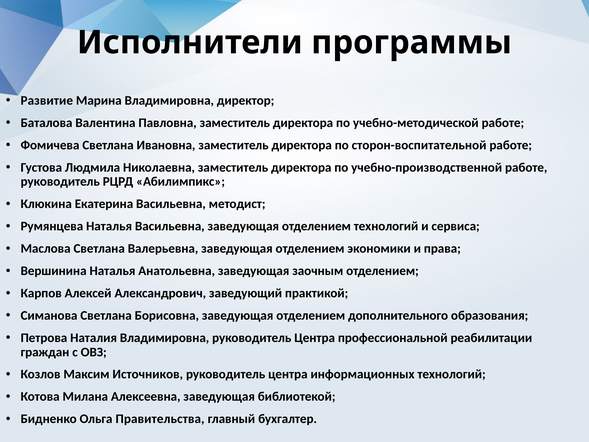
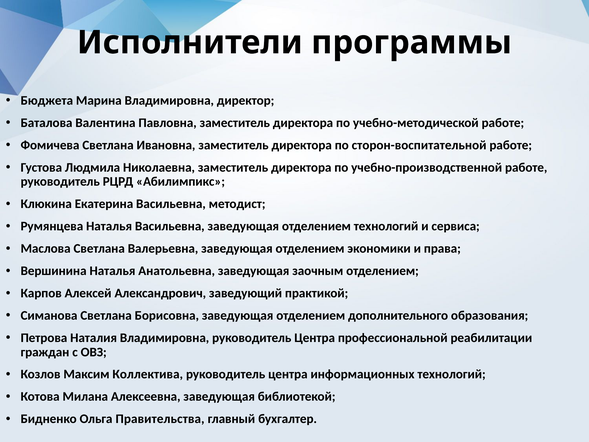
Развитие: Развитие -> Бюджета (47, 100)
Источников: Источников -> Коллектива (148, 374)
